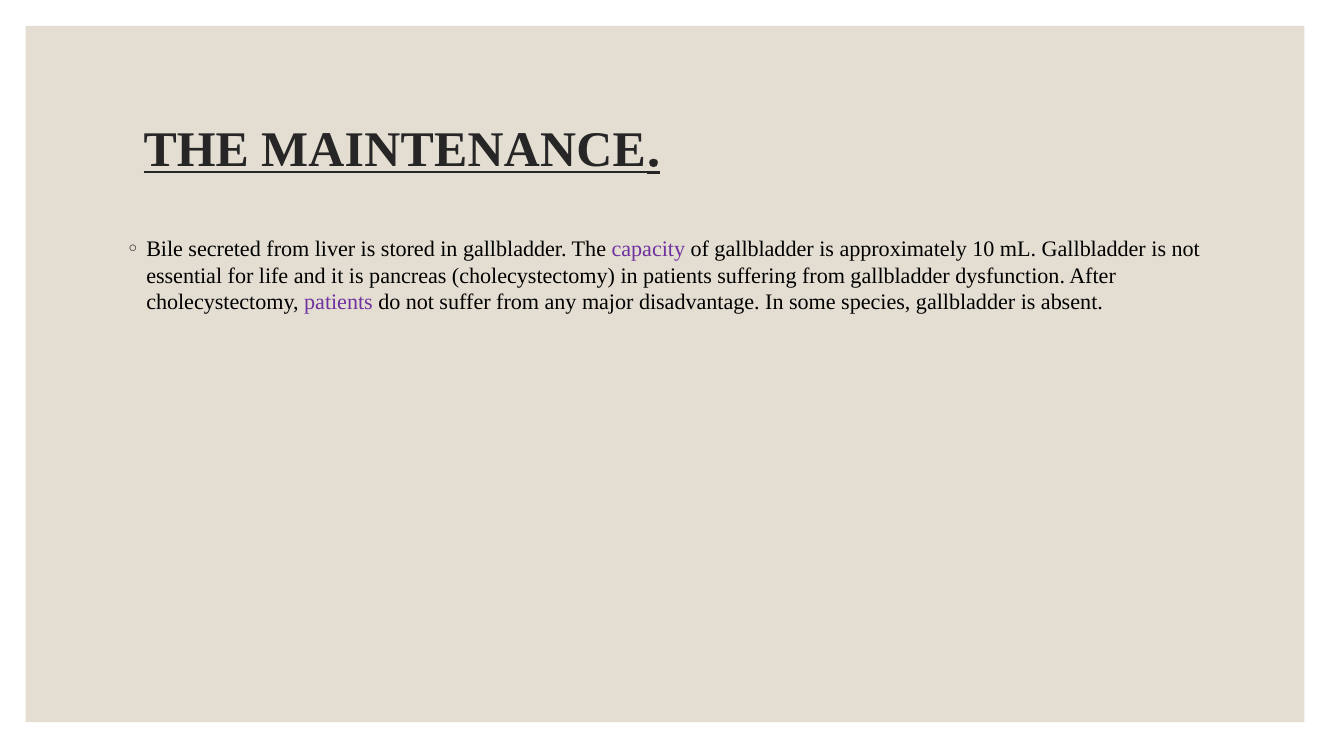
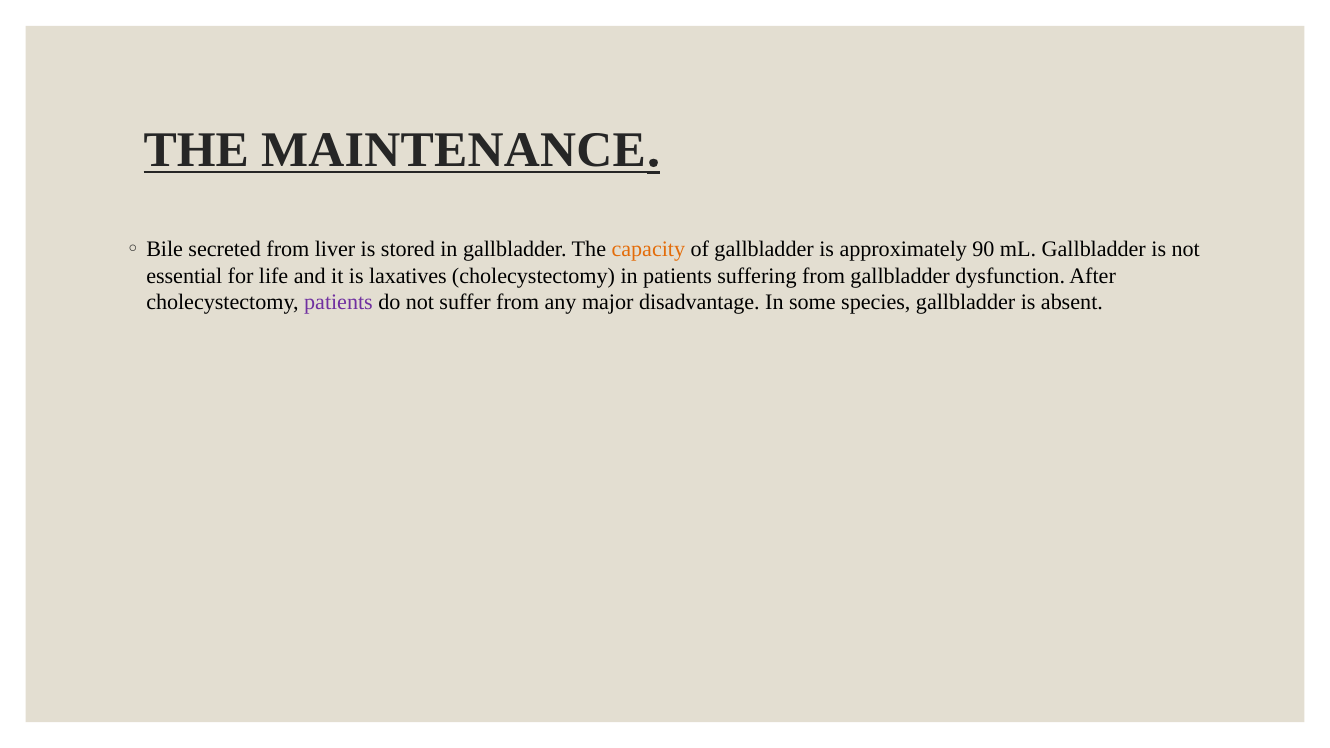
capacity colour: purple -> orange (648, 249)
10: 10 -> 90 (983, 249)
pancreas: pancreas -> laxatives (408, 276)
